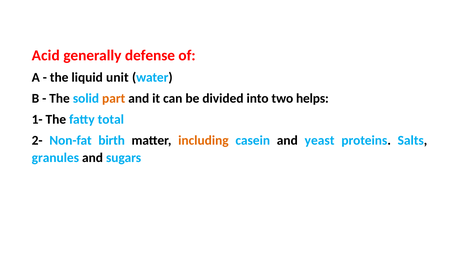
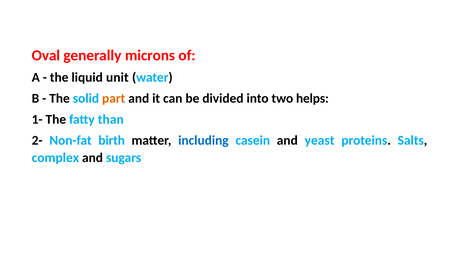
Acid: Acid -> Oval (46, 56)
defense: defense -> microns (150, 56)
total: total -> than (111, 120)
including colour: orange -> blue (203, 141)
granules: granules -> complex (55, 158)
